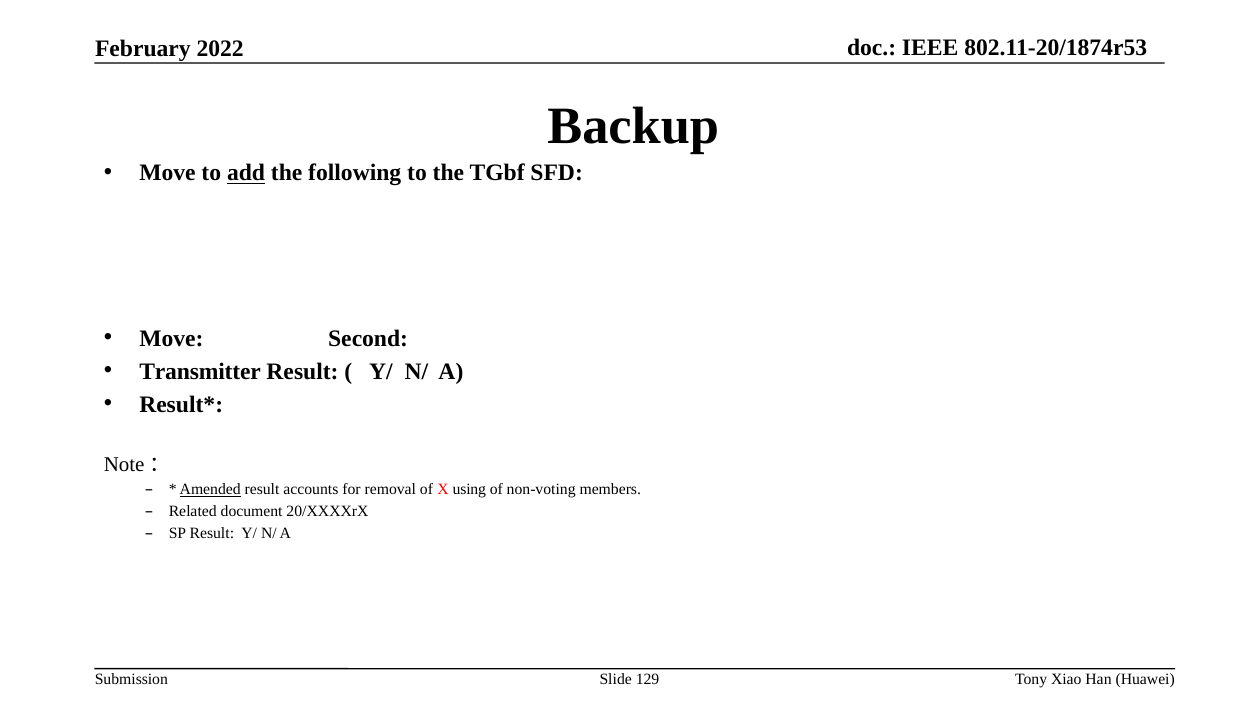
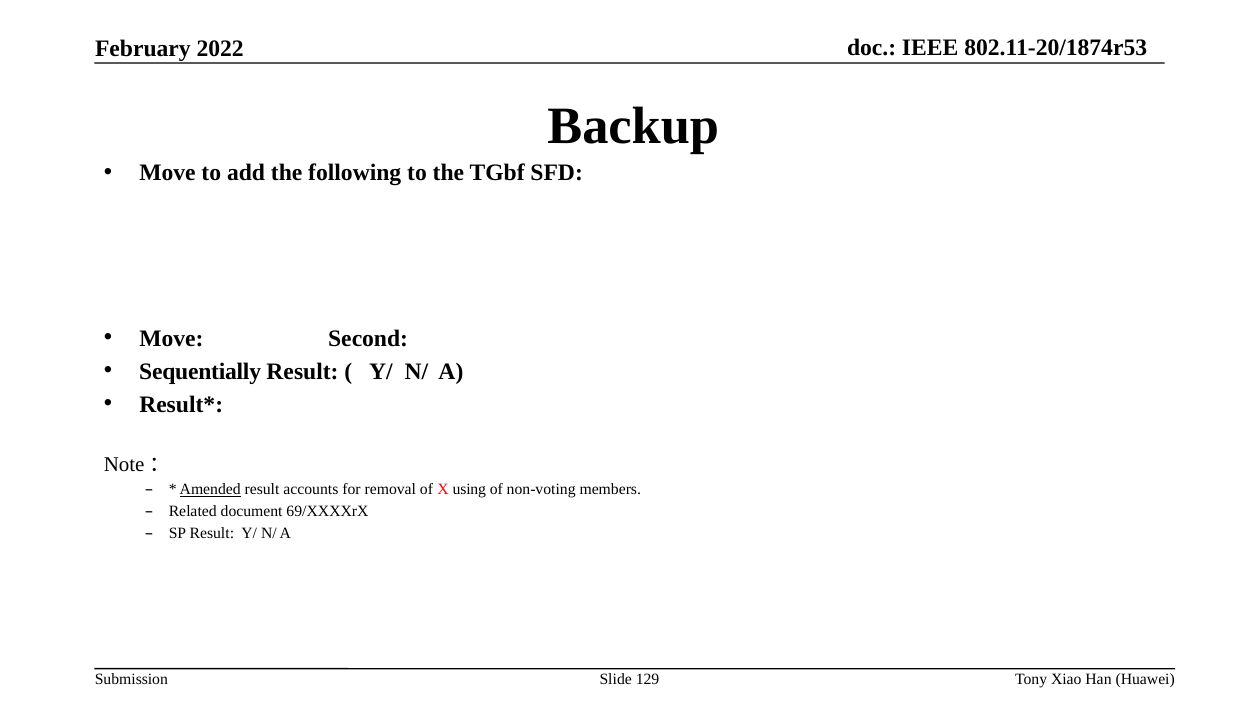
add underline: present -> none (246, 173)
Transmitter: Transmitter -> Sequentially (200, 372)
20/XXXXrX: 20/XXXXrX -> 69/XXXXrX (328, 512)
